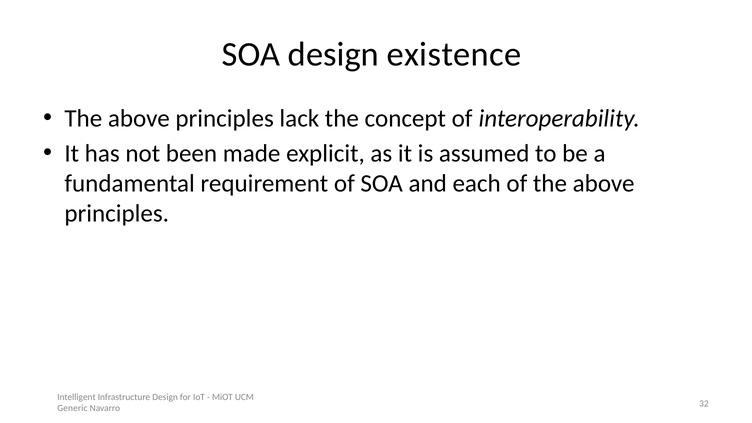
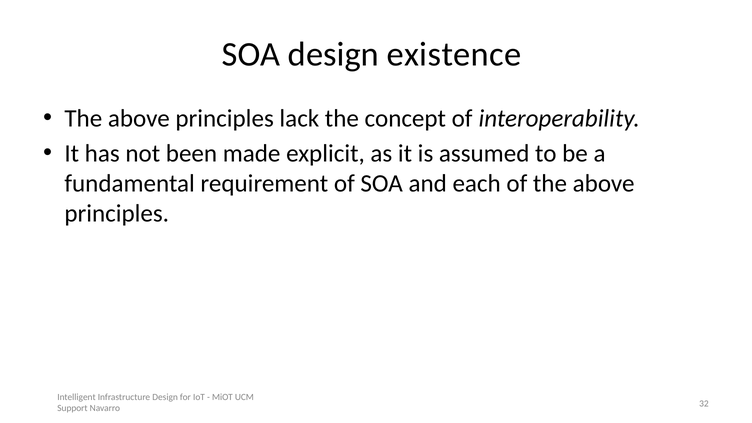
Generic: Generic -> Support (72, 408)
